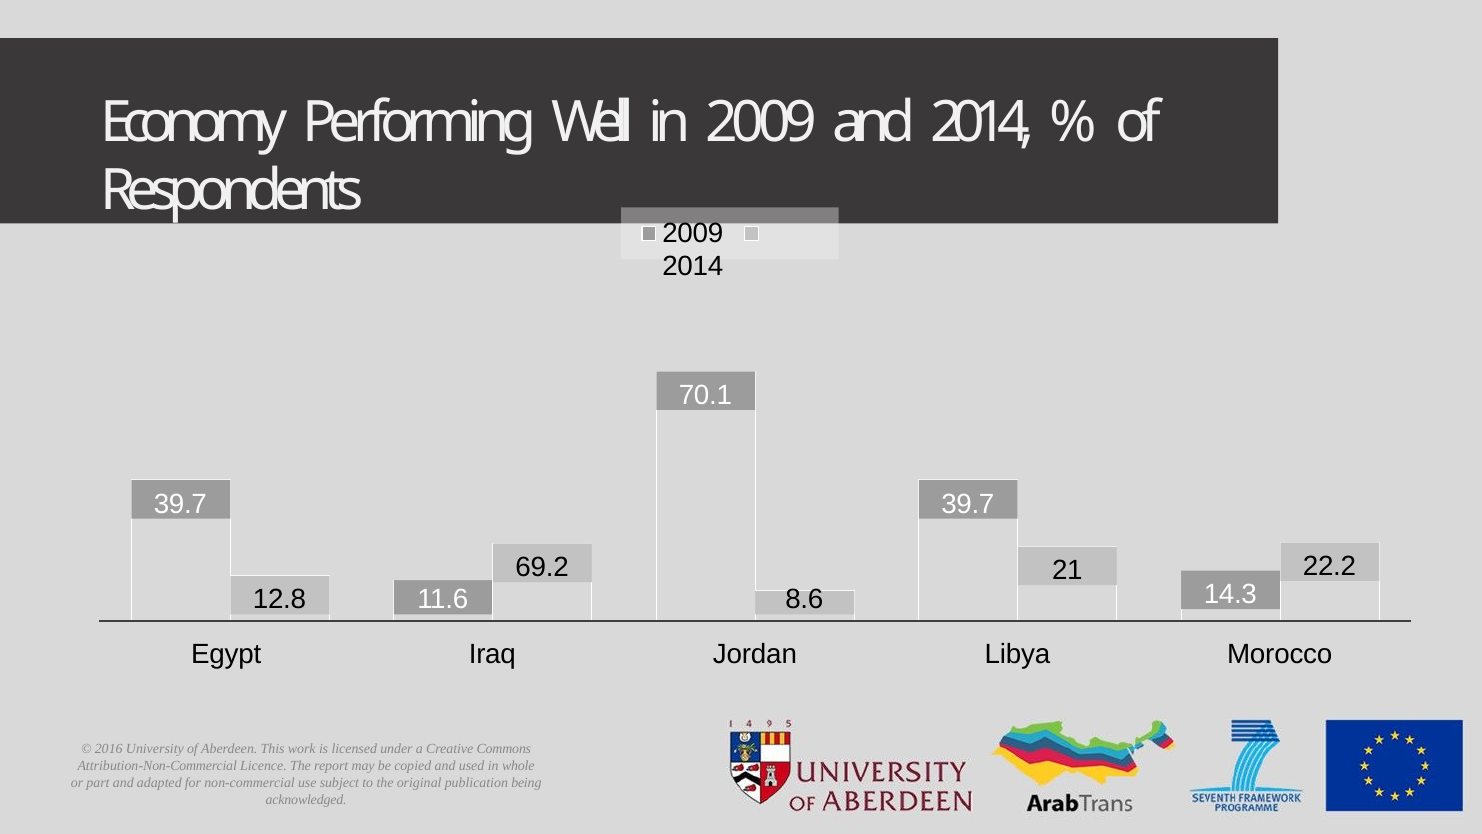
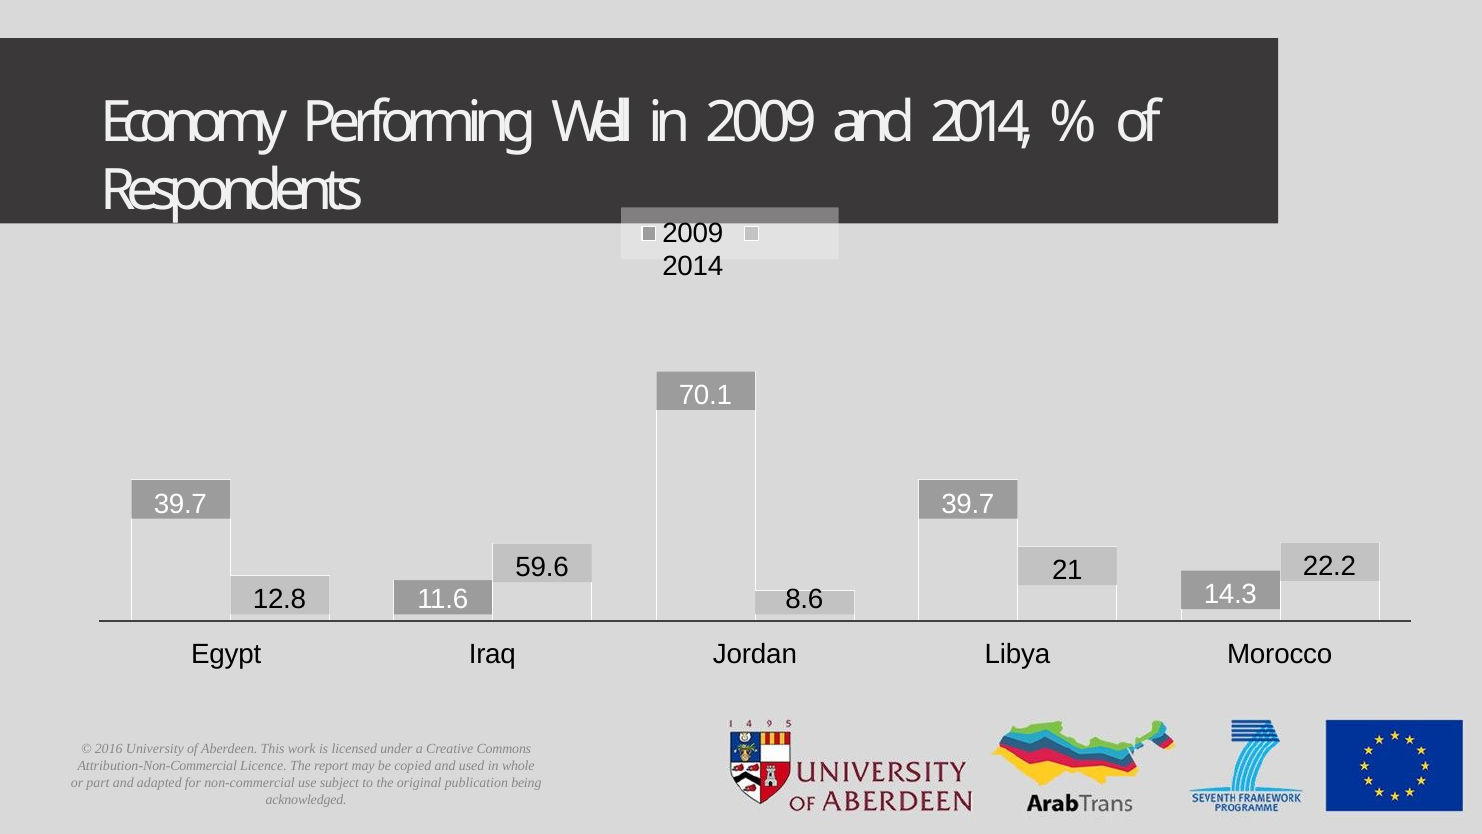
69.2: 69.2 -> 59.6 (542, 567)
